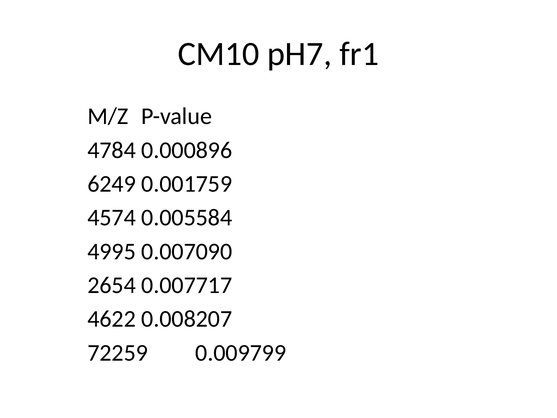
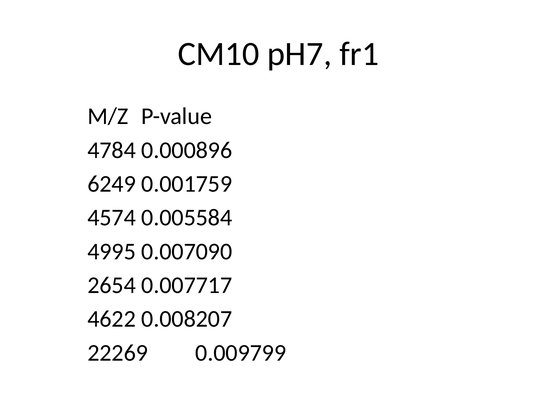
72259: 72259 -> 22269 (118, 353)
